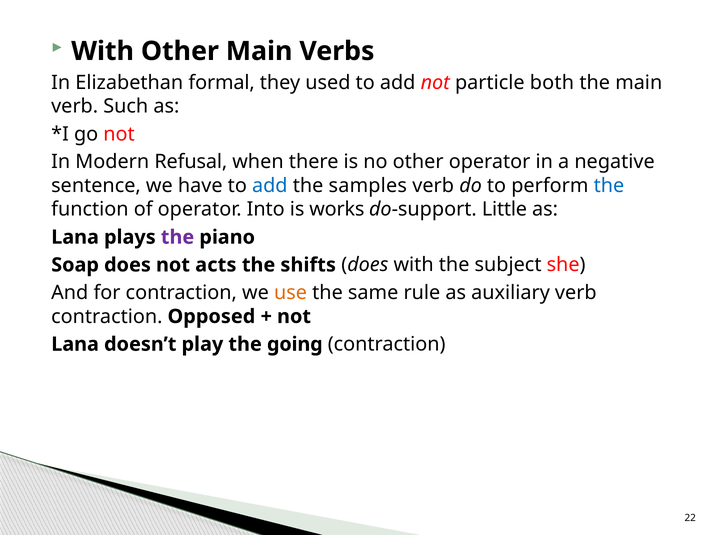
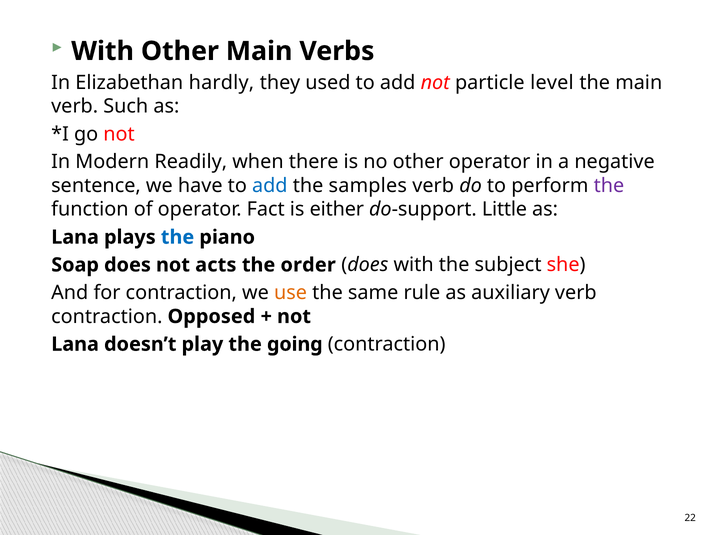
formal: formal -> hardly (221, 83)
both: both -> level (552, 83)
Refusal: Refusal -> Readily (191, 162)
the colour: blue -> purple (609, 186)
Into: Into -> Fact (266, 209)
works: works -> either (337, 209)
the colour: purple -> blue (178, 237)
shifts: shifts -> order (308, 265)
